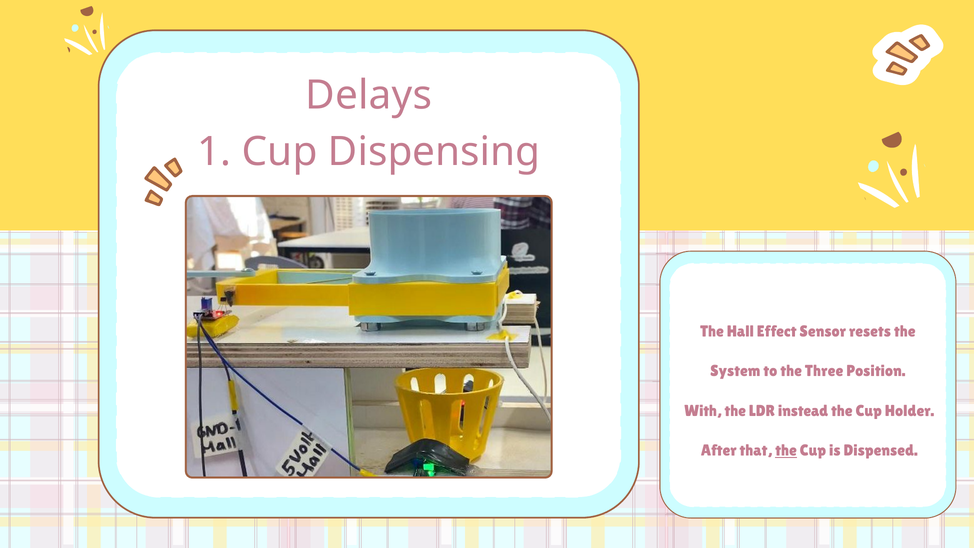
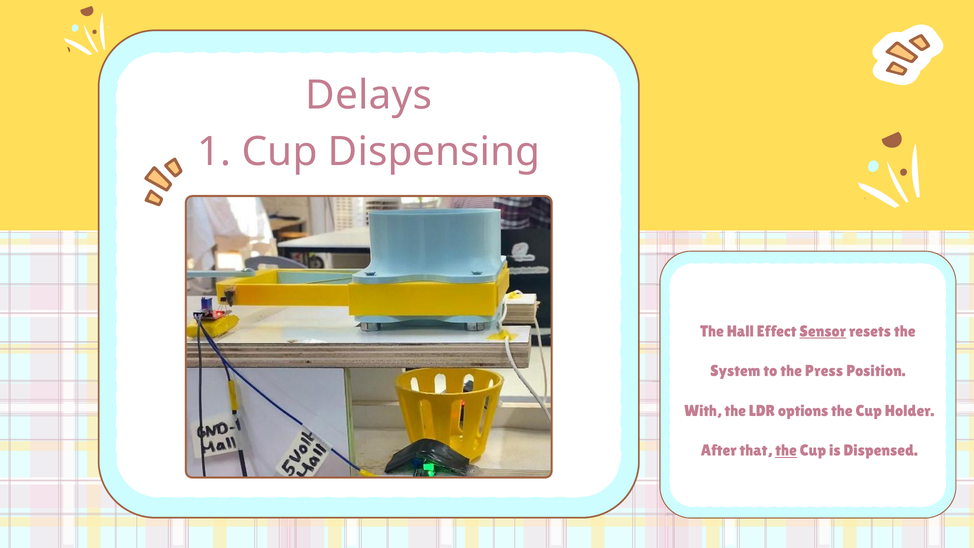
Sensor underline: none -> present (823, 331)
Three: Three -> Press (824, 371)
instead: instead -> options (803, 411)
